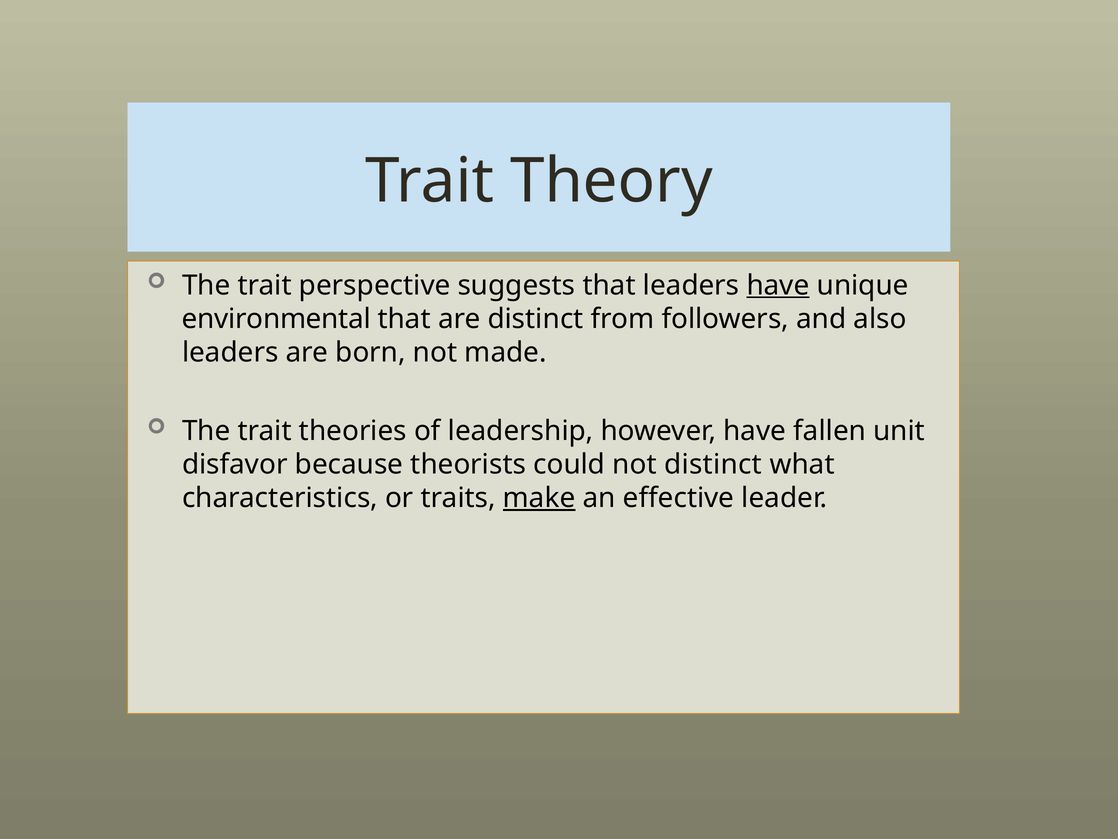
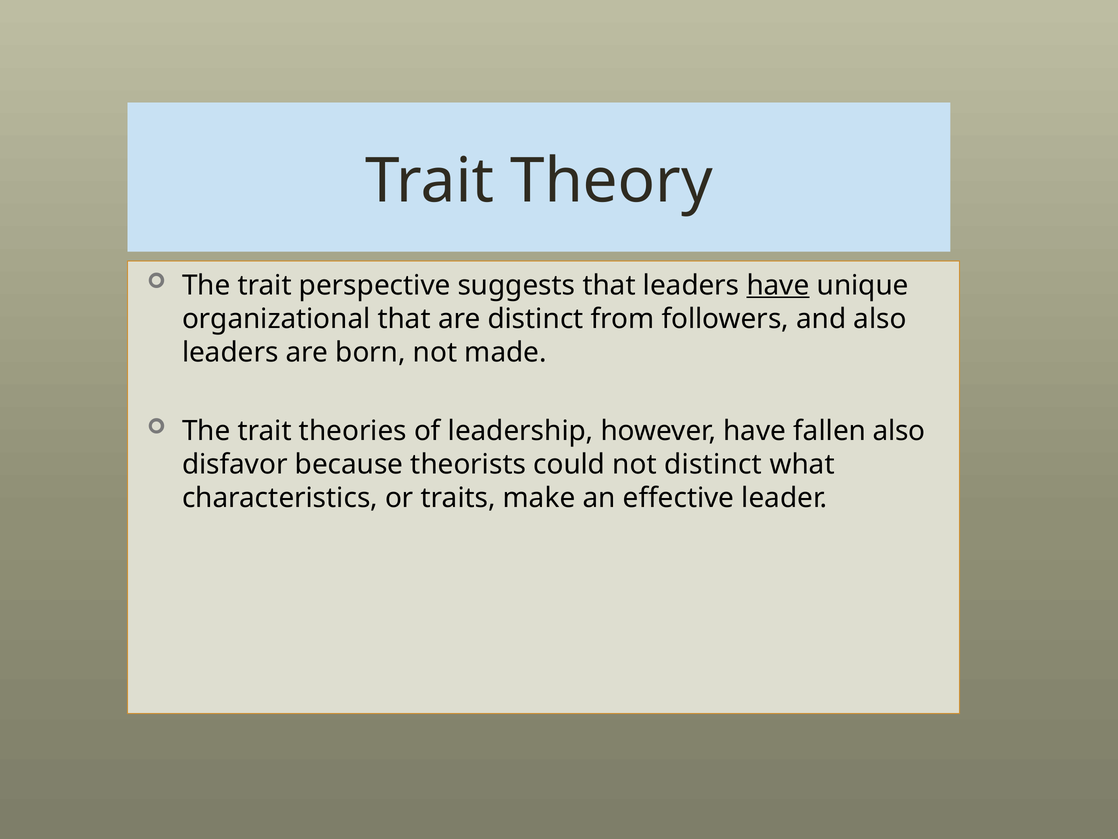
environmental: environmental -> organizational (276, 319)
fallen unit: unit -> also (899, 431)
make underline: present -> none (539, 498)
